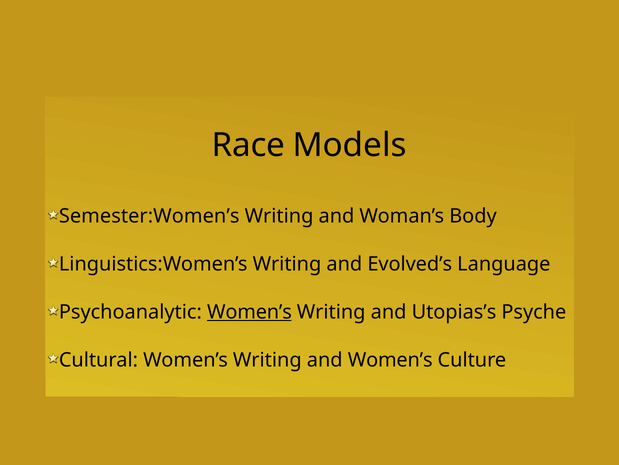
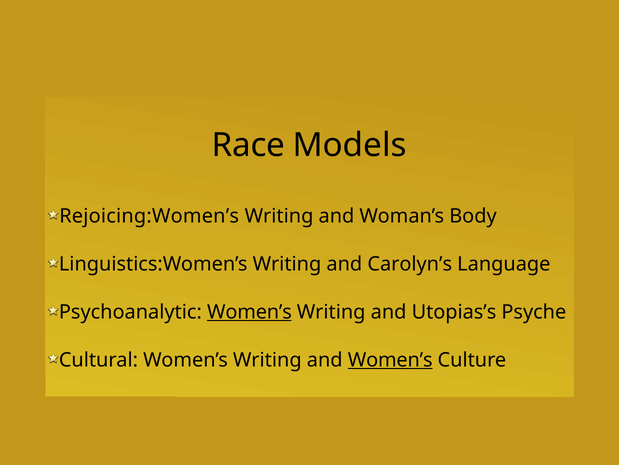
Semester:Women’s: Semester:Women’s -> Rejoicing:Women’s (149, 216)
Evolved’s: Evolved’s -> Carolyn’s (410, 264)
Women’s underline: none -> present (390, 359)
